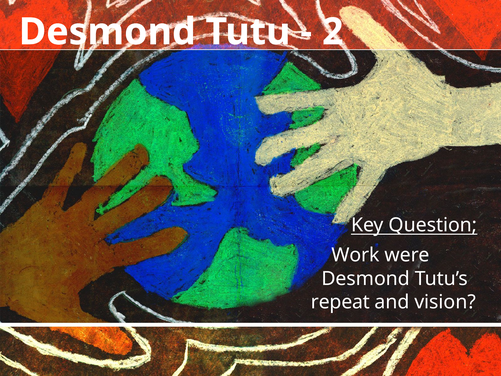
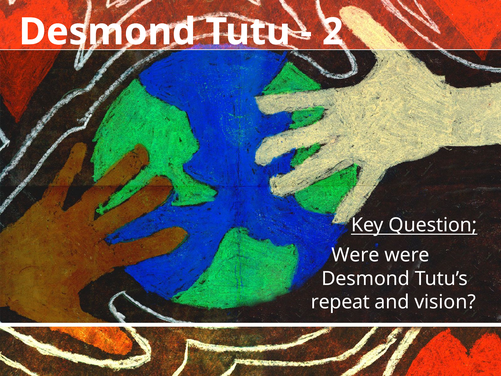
Work: Work -> Were (356, 255)
